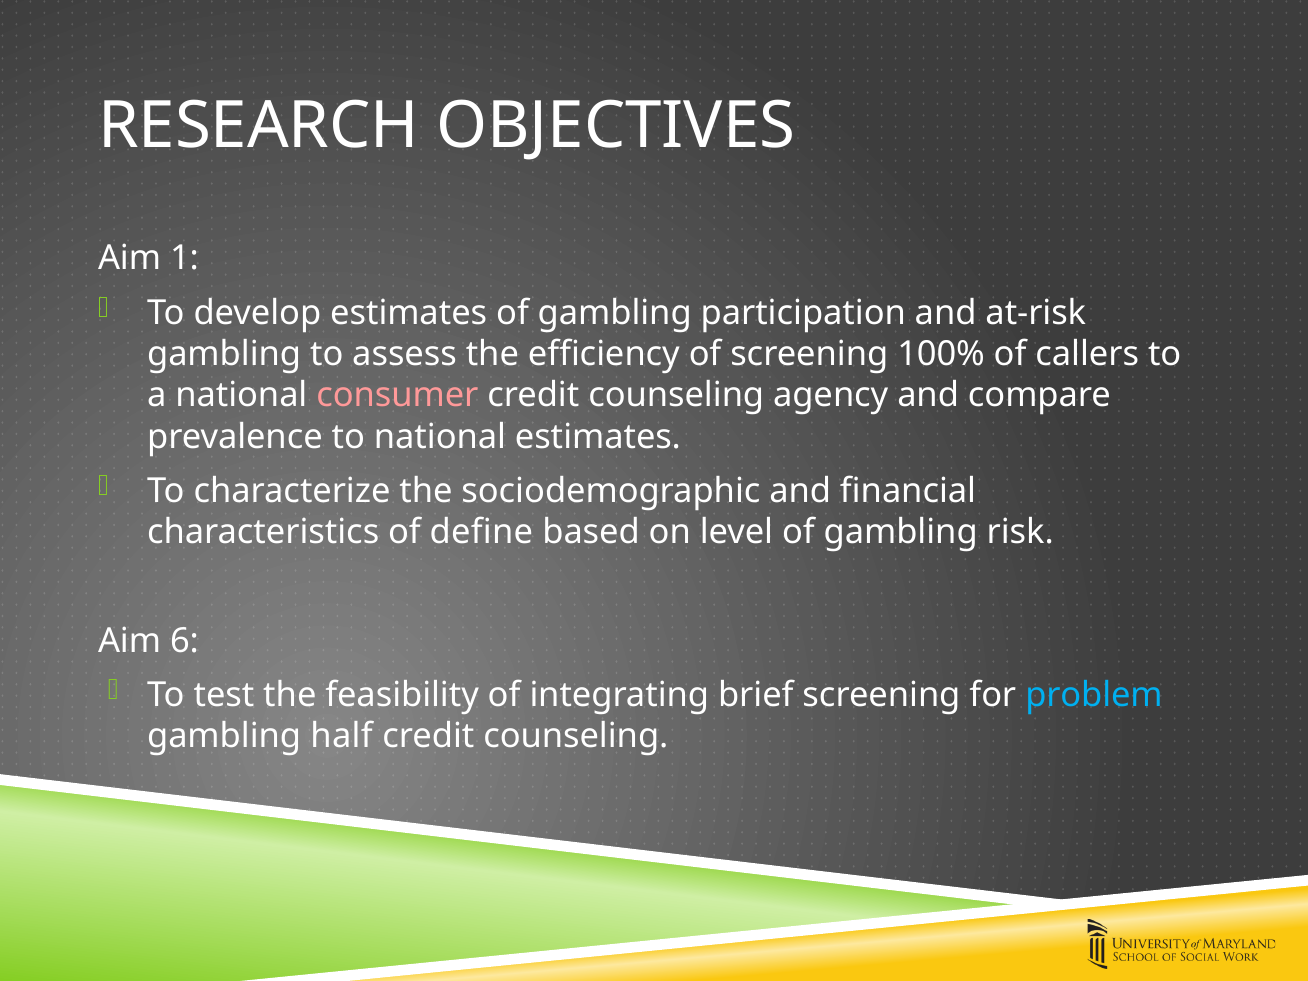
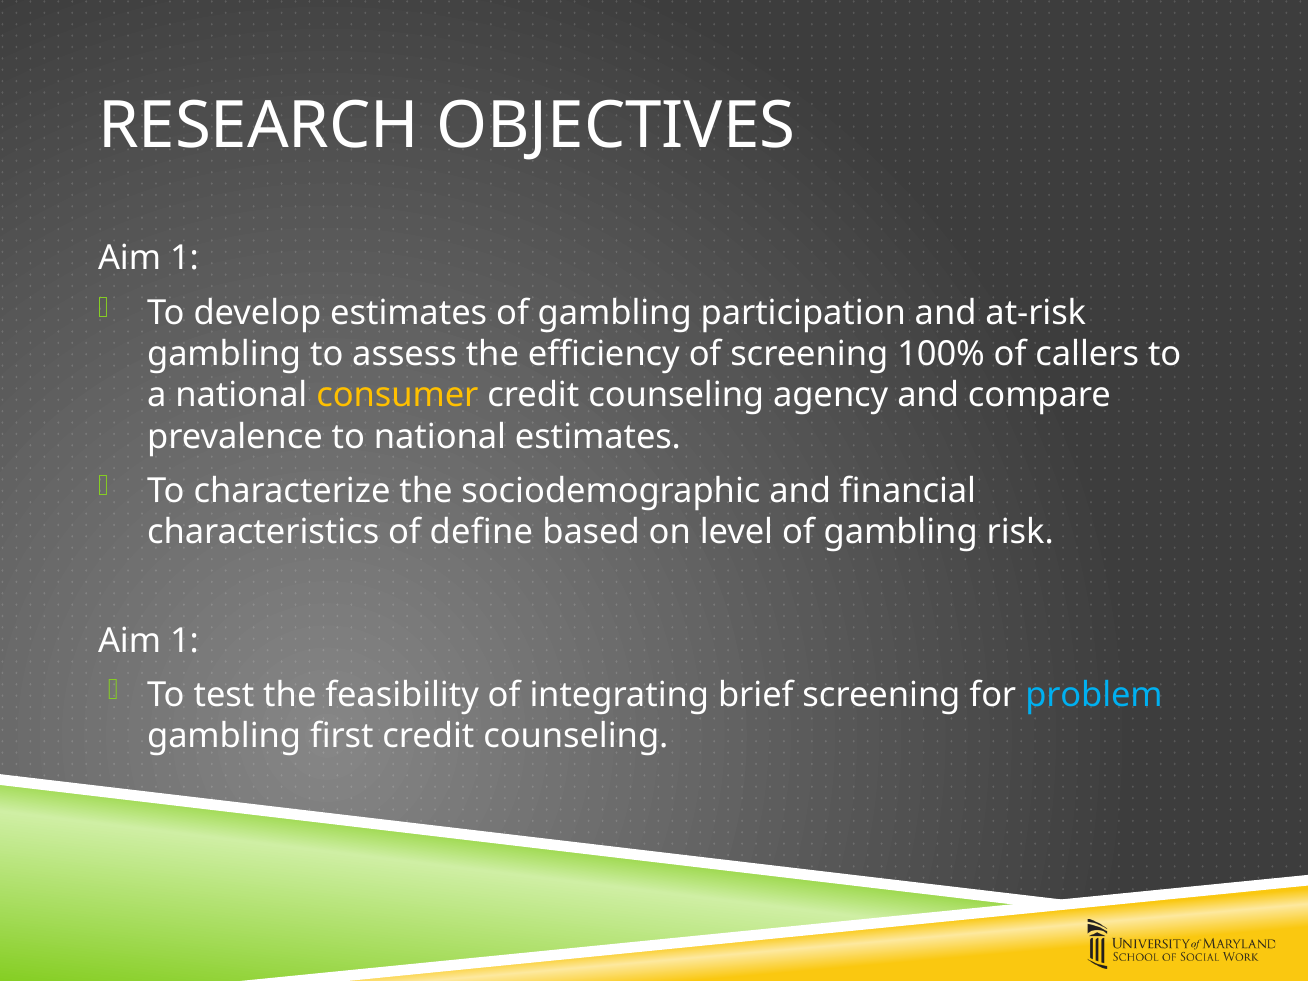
consumer colour: pink -> yellow (397, 395)
6: 6 -> 1 (184, 641)
half: half -> first (342, 736)
